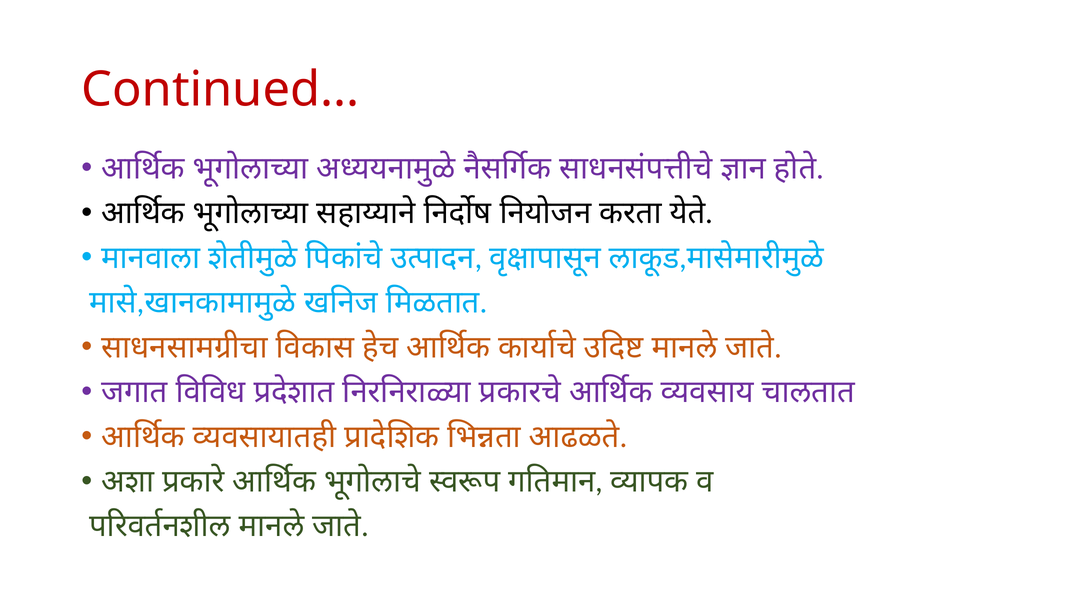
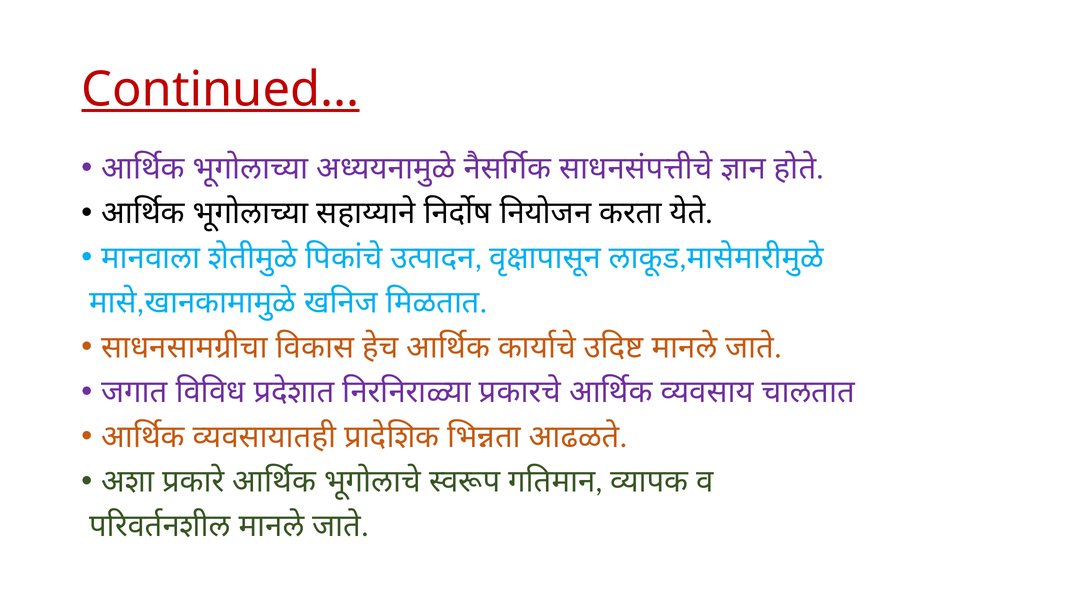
Continued underline: none -> present (220, 90)
